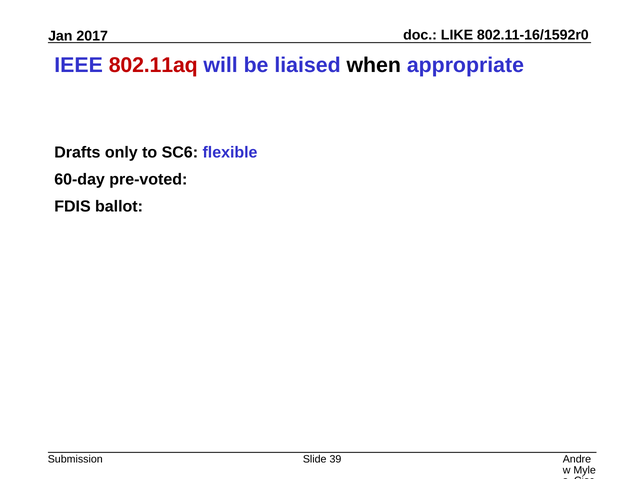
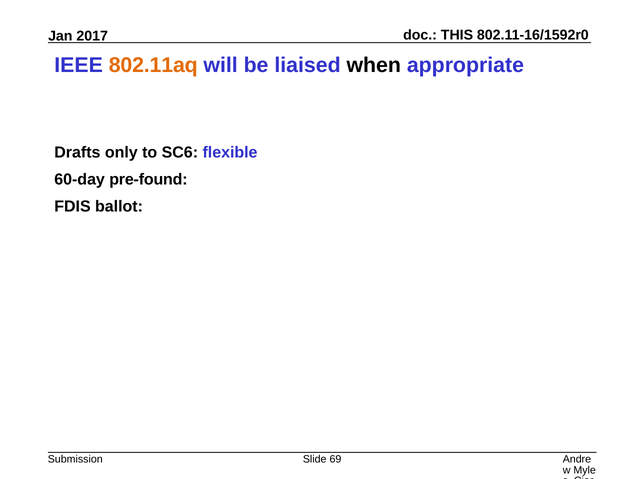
LIKE: LIKE -> THIS (457, 35)
802.11aq colour: red -> orange (153, 65)
pre-voted: pre-voted -> pre-found (148, 180)
39: 39 -> 69 (335, 460)
